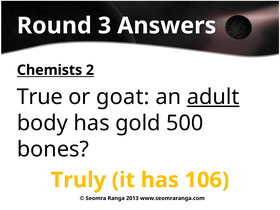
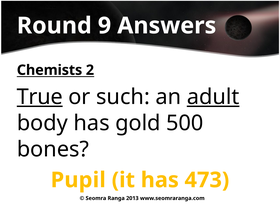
3: 3 -> 9 (104, 26)
True underline: none -> present (40, 97)
goat: goat -> such (123, 97)
Truly: Truly -> Pupil (78, 180)
106: 106 -> 473 (207, 180)
